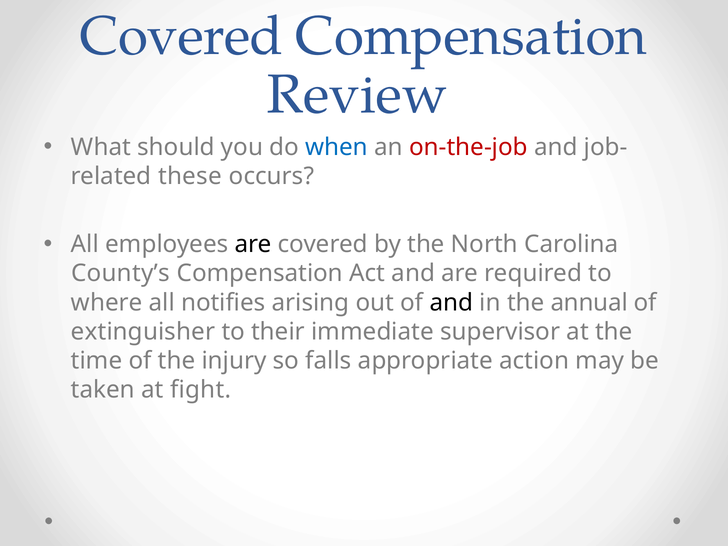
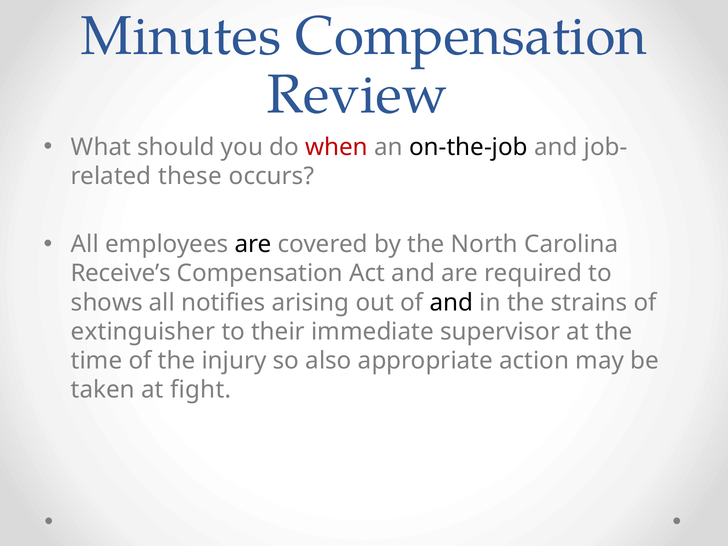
Covered: Covered -> Minutes (181, 36)
when colour: blue -> red (337, 147)
on-the-job colour: red -> black (468, 147)
County’s: County’s -> Receive’s (121, 273)
where: where -> shows (107, 303)
annual: annual -> strains (589, 303)
falls: falls -> also (329, 361)
